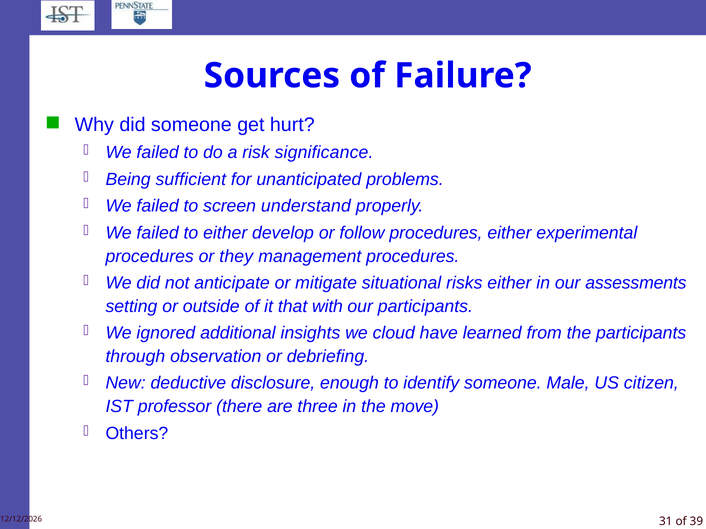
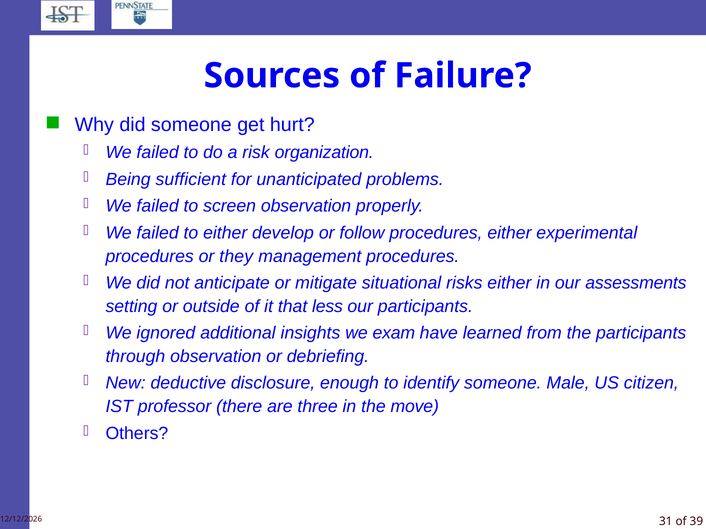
significance: significance -> organization (324, 153)
screen understand: understand -> observation (306, 206)
with: with -> less (327, 307)
cloud: cloud -> exam (394, 333)
